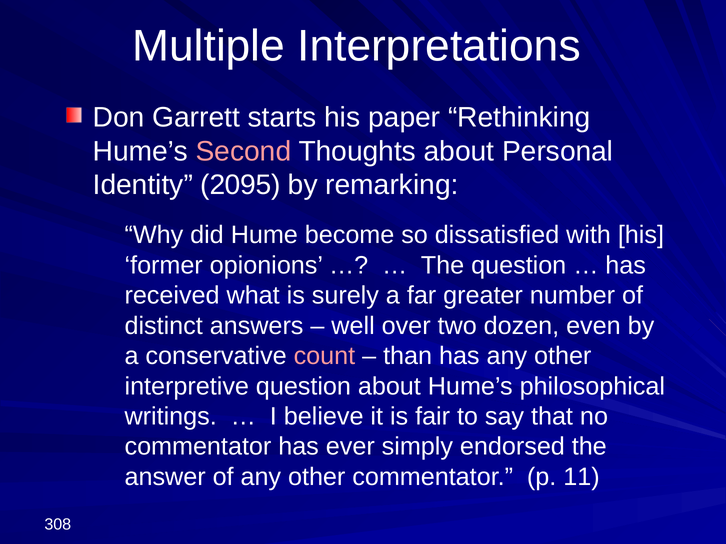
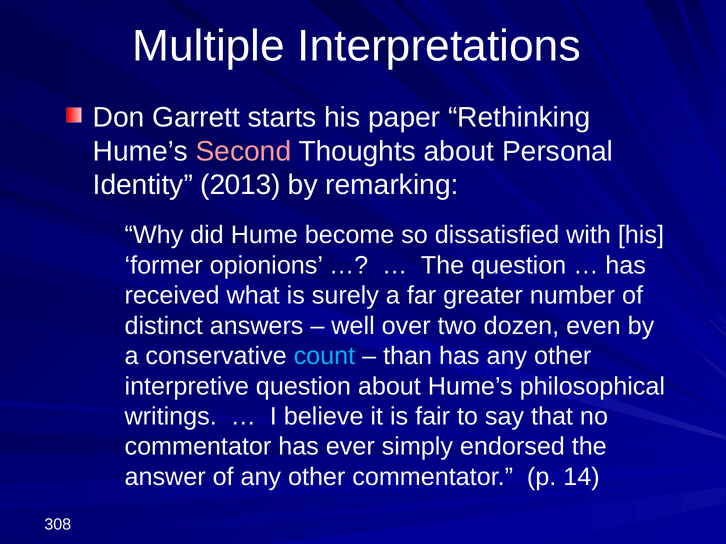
2095: 2095 -> 2013 (241, 185)
count colour: pink -> light blue (324, 356)
11: 11 -> 14 (582, 477)
